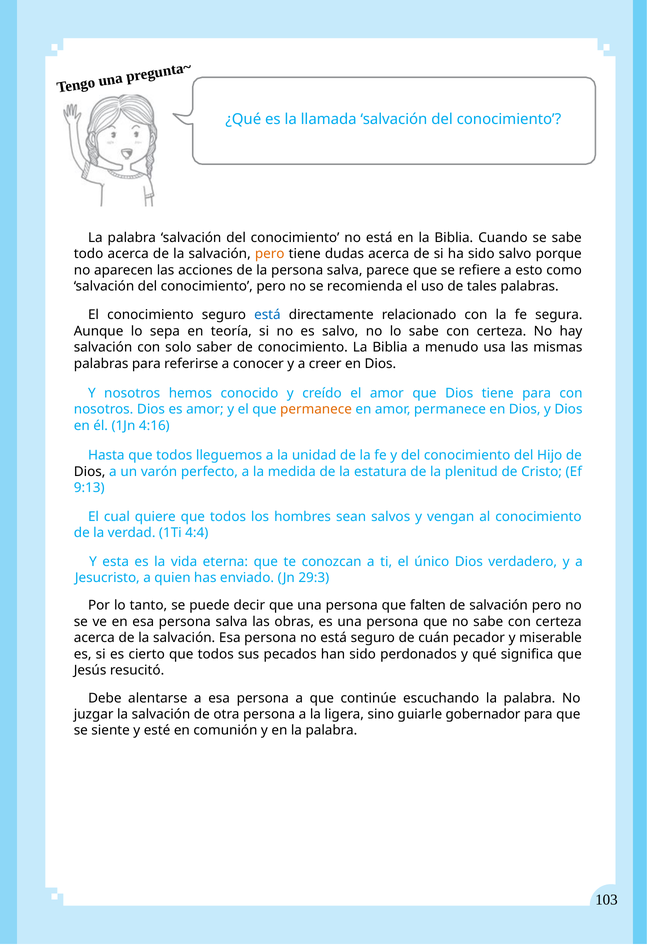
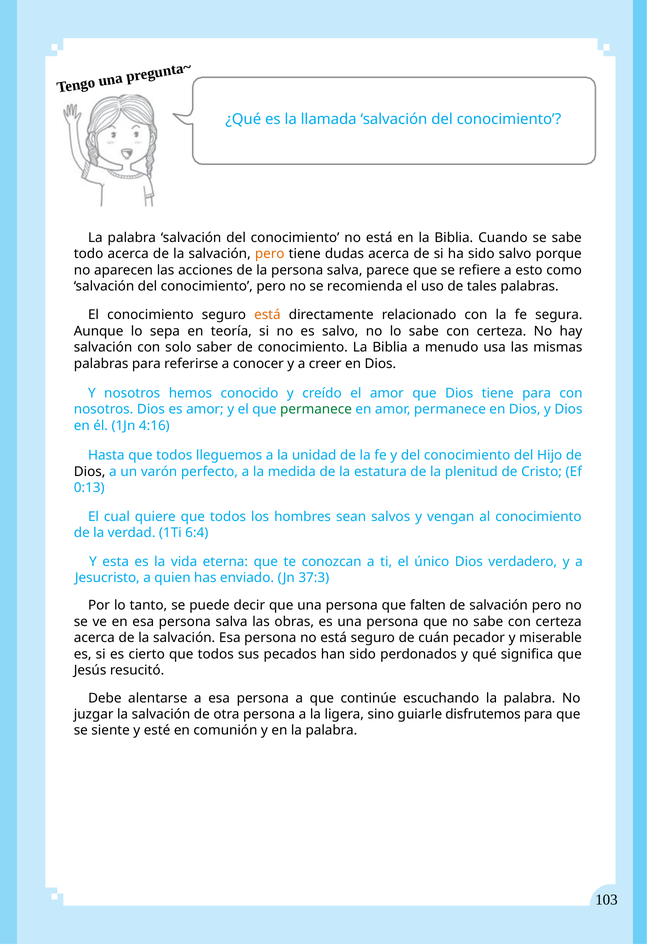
está colour: blue -> orange (267, 315)
permanece colour: orange -> green (316, 410)
9:13: 9:13 -> 0:13 (89, 488)
4:4: 4:4 -> 6:4 (197, 533)
29:3: 29:3 -> 37:3 (314, 578)
gobernador: gobernador -> disfrutemos (483, 715)
